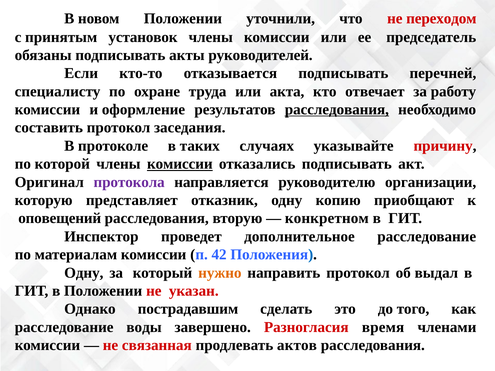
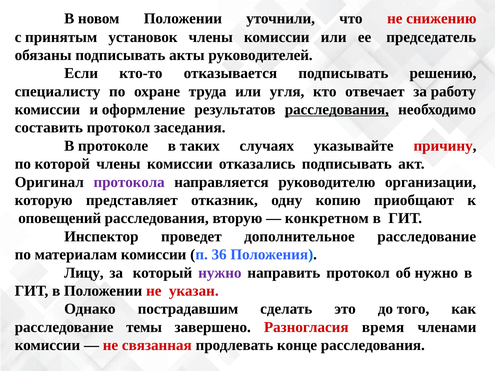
переходом: переходом -> снижению (441, 19)
перечней: перечней -> решению (443, 73)
акта: акта -> угля (287, 91)
комиссии underline: present -> none (180, 164)
42: 42 -> 36 (219, 255)
Одну: Одну -> Лицу (84, 273)
нужно colour: orange -> purple (220, 273)
об выдал: выдал -> нужно (436, 273)
воды: воды -> темы (144, 327)
актов: актов -> конце (297, 345)
